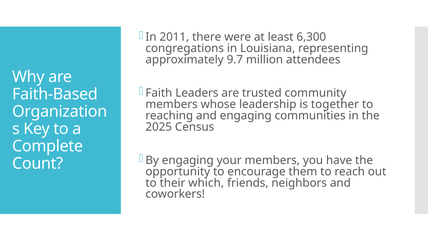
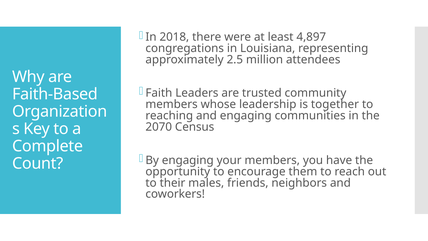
2011: 2011 -> 2018 (174, 37)
6,300: 6,300 -> 4,897 (311, 37)
9.7: 9.7 -> 2.5 (235, 60)
2025: 2025 -> 2070 (159, 127)
which: which -> males (206, 183)
